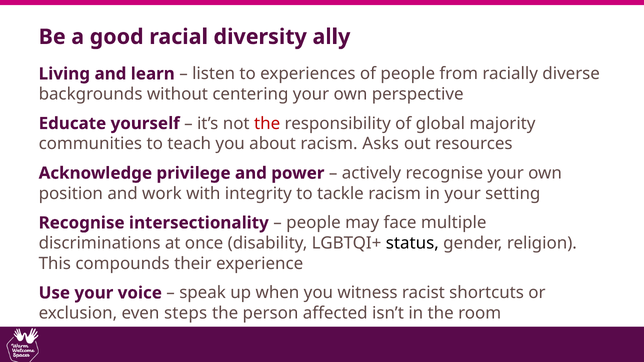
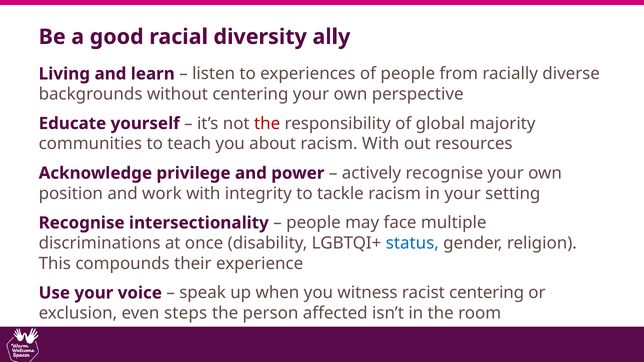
racism Asks: Asks -> With (381, 144)
status colour: black -> blue (412, 243)
racist shortcuts: shortcuts -> centering (487, 293)
